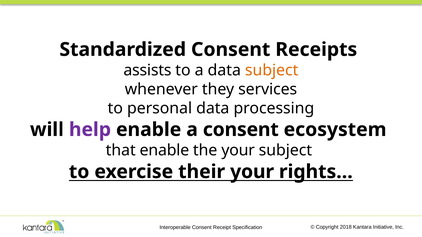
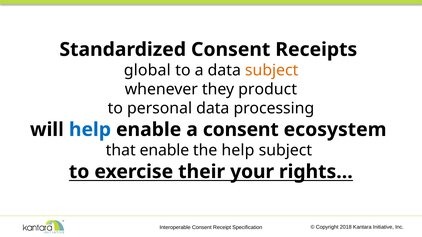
assists: assists -> global (147, 70)
services: services -> product (268, 89)
help colour: purple -> blue (90, 130)
the your: your -> help (238, 151)
